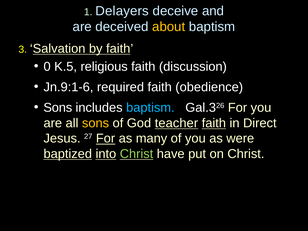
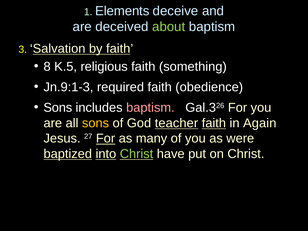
Delayers: Delayers -> Elements (122, 11)
about colour: yellow -> light green (169, 27)
0: 0 -> 8 (47, 67)
discussion: discussion -> something (193, 67)
Jn.9:1-6: Jn.9:1-6 -> Jn.9:1-3 (68, 87)
baptism colour: light blue -> pink (150, 108)
Direct: Direct -> Again (260, 123)
